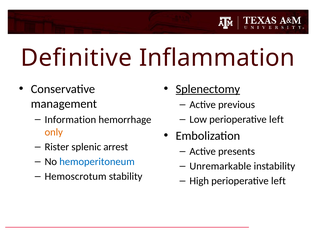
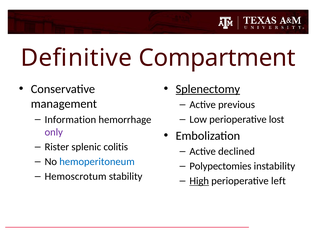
Inflammation: Inflammation -> Compartment (217, 58)
Low perioperative left: left -> lost (277, 120)
only colour: orange -> purple (54, 132)
arrest: arrest -> colitis (116, 147)
presents: presents -> declined (237, 151)
Unremarkable: Unremarkable -> Polypectomies (220, 166)
High underline: none -> present (199, 181)
